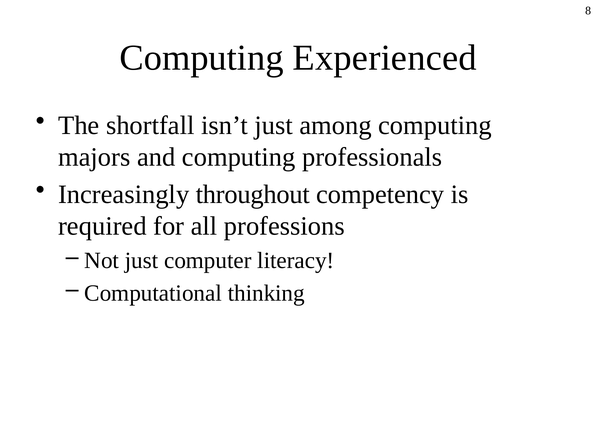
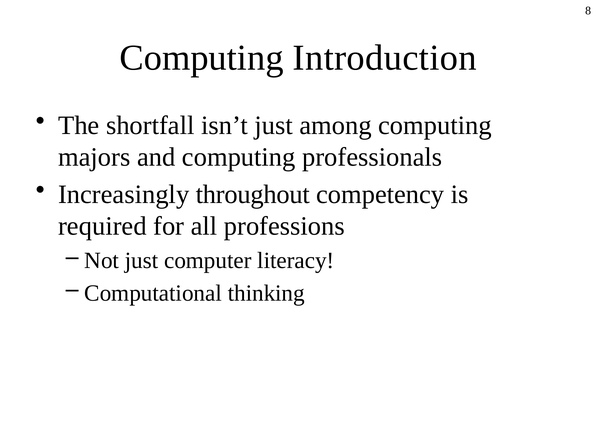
Experienced: Experienced -> Introduction (385, 58)
